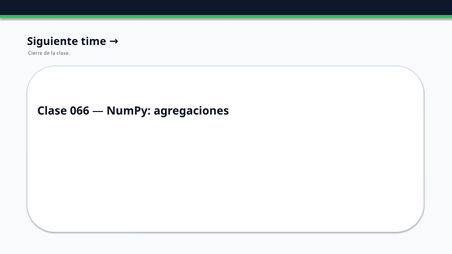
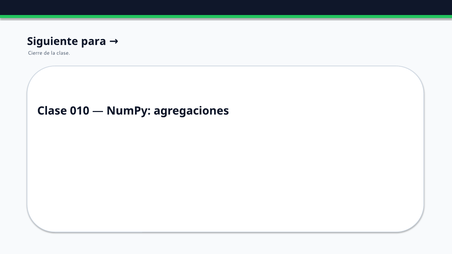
time: time -> para (94, 41)
066: 066 -> 010 (80, 111)
